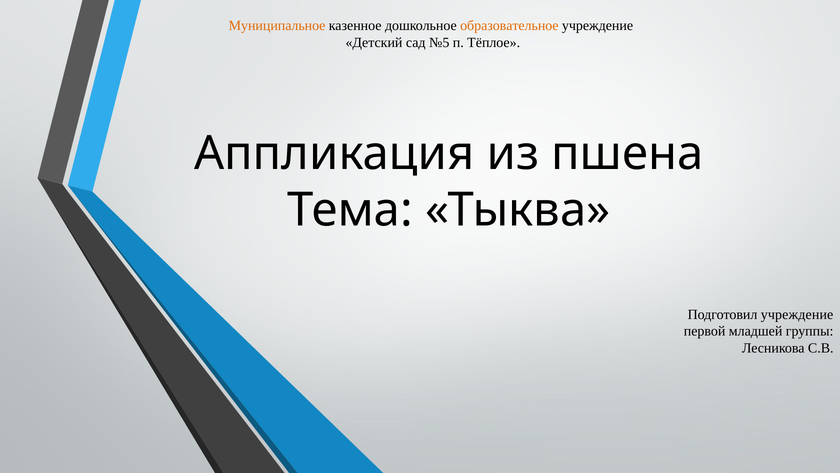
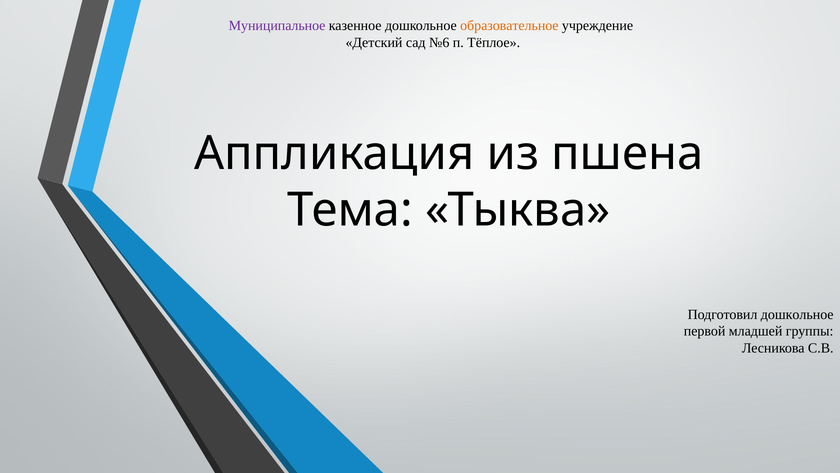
Муниципальное colour: orange -> purple (277, 26)
№5: №5 -> №6 (439, 42)
Подготовил учреждение: учреждение -> дошкольное (797, 314)
